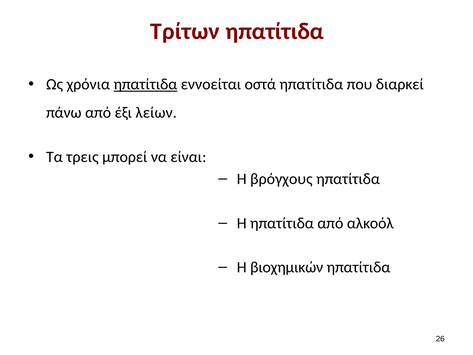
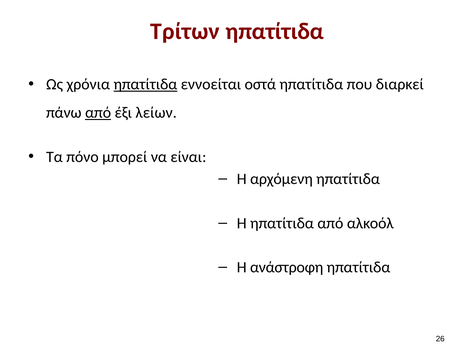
από underline: none -> present (98, 113)
τρεις: τρεις -> πόνο (82, 157)
βρόγχους: βρόγχους -> αρχόμενη (281, 179)
βιοχημικών: βιοχημικών -> ανάστροφη (287, 267)
